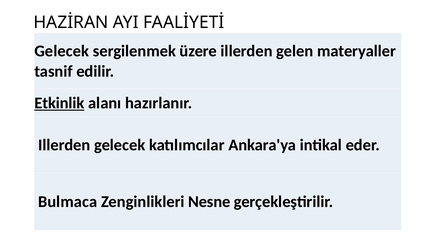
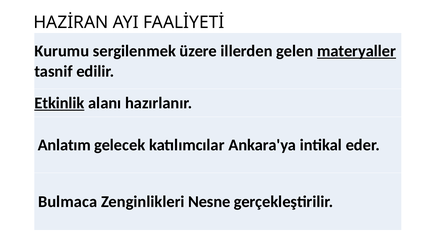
Gelecek: Gelecek -> Kurumu (62, 51)
materyaller underline: none -> present (356, 51)
Illerden: Illerden -> Anlatım (64, 145)
